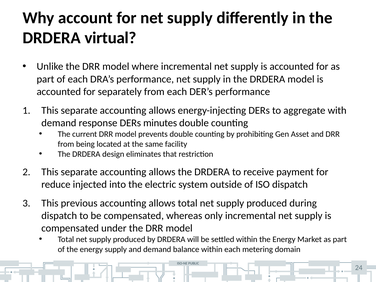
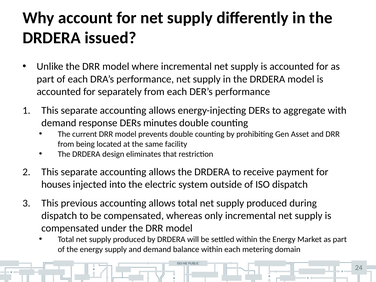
virtual: virtual -> issued (110, 38)
reduce: reduce -> houses (56, 184)
